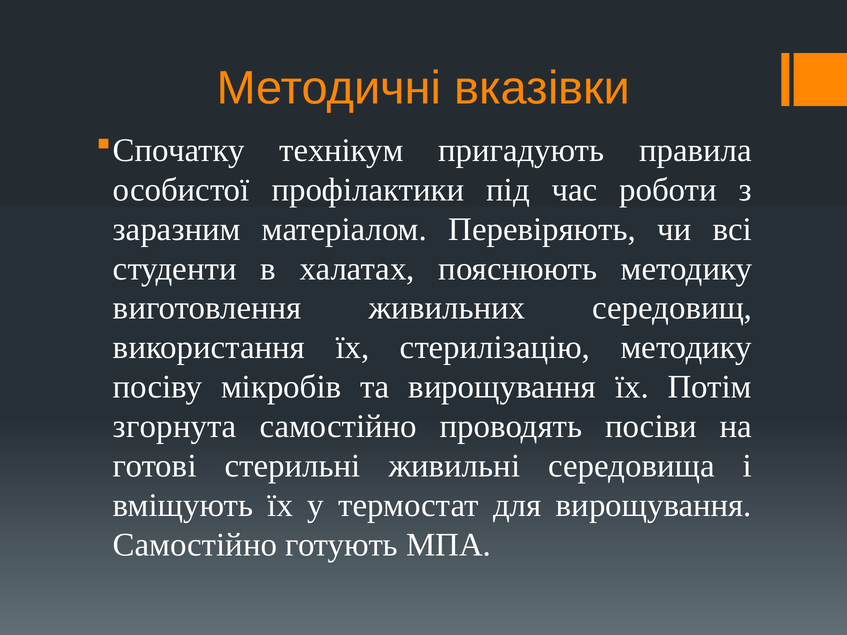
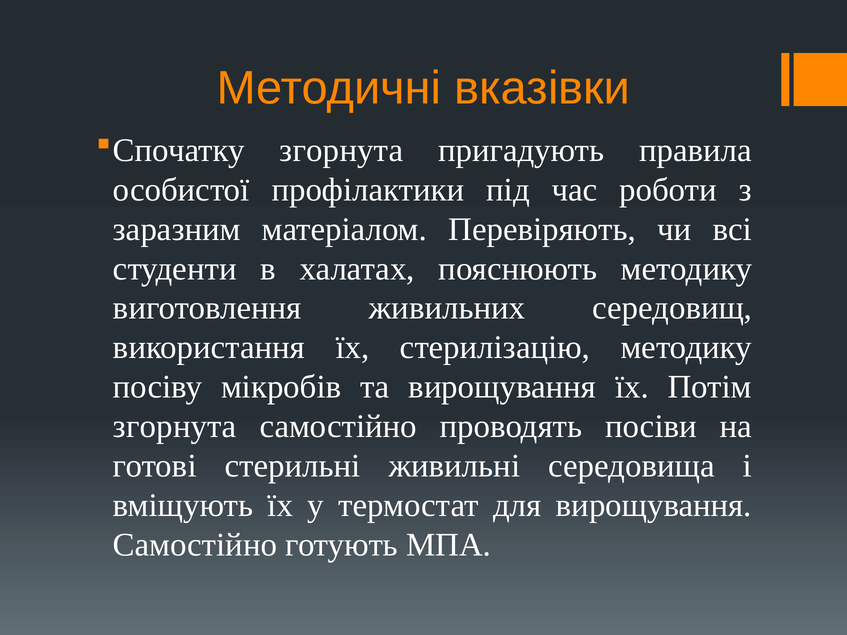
технікум: технікум -> згорнута (341, 150)
